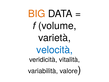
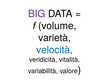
BIG colour: orange -> purple (37, 14)
